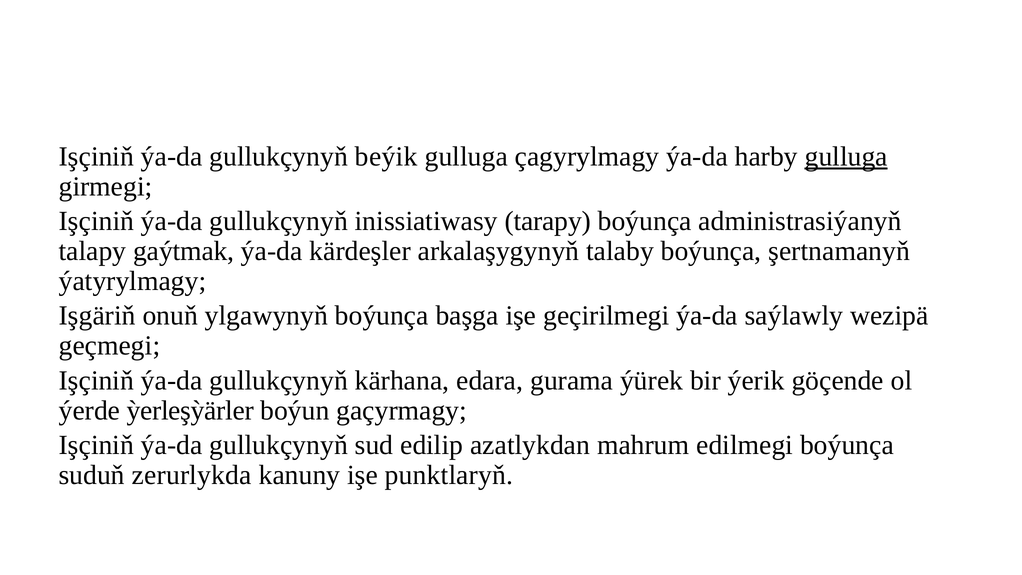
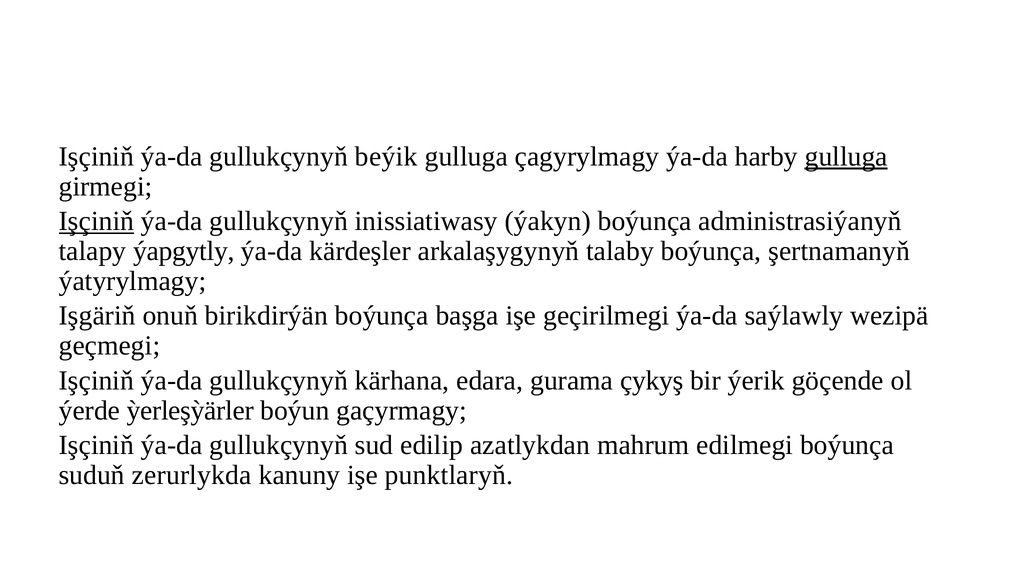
Işçiniň underline: none -> present (96, 221)
tarapy: tarapy -> ýakyn (548, 221)
gaýtmak: gaýtmak -> ýapgytly (184, 251)
ylgawynyň: ylgawynyň -> birikdirýän (266, 316)
ýürek: ýürek -> çykyş (652, 380)
